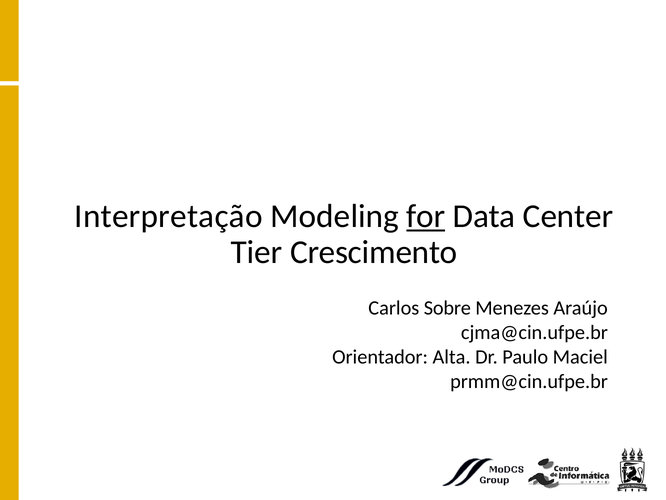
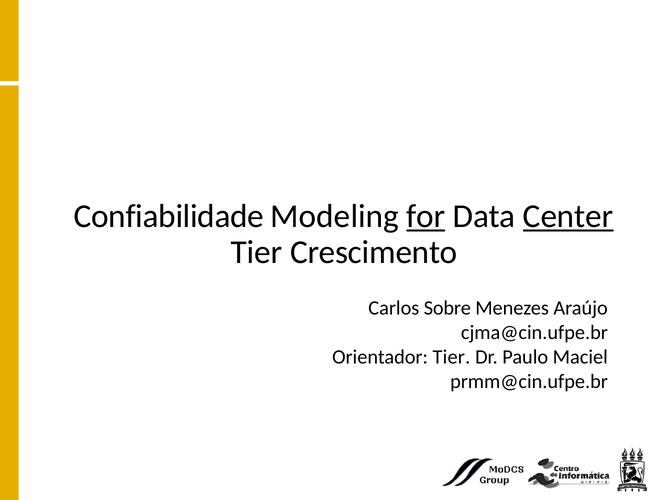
Interpretação: Interpretação -> Confiabilidade (169, 216)
Center underline: none -> present (568, 216)
Orientador Alta: Alta -> Tier (451, 357)
